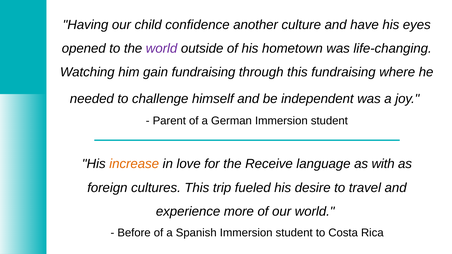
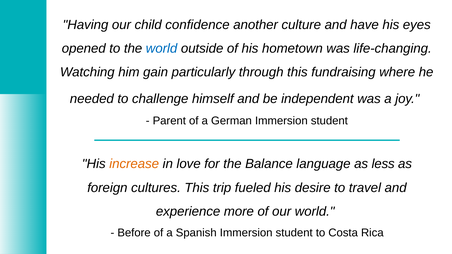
world colour: purple -> blue (162, 49)
gain fundraising: fundraising -> particularly (203, 72)
Receive: Receive -> Balance (269, 164)
with: with -> less (383, 164)
